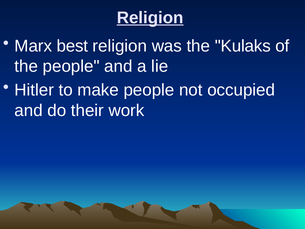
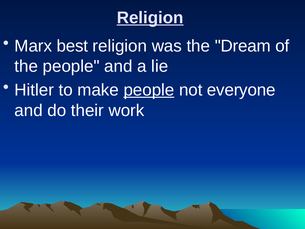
Kulaks: Kulaks -> Dream (243, 46)
people underline: none -> present (149, 90)
occupied: occupied -> everyone (241, 90)
